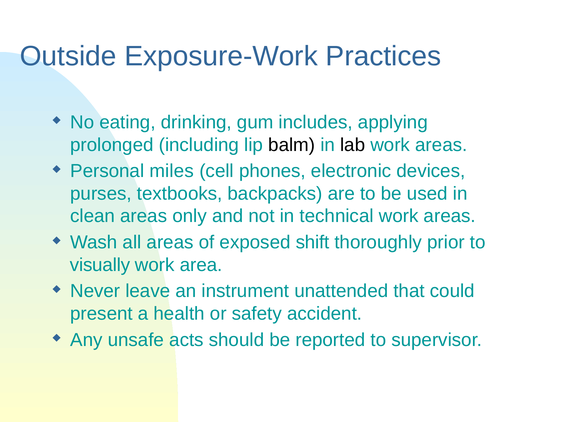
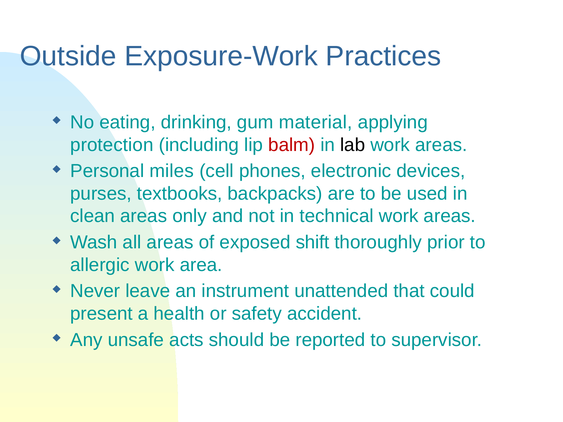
includes: includes -> material (316, 122)
prolonged: prolonged -> protection (112, 145)
balm colour: black -> red (292, 145)
visually: visually -> allergic (100, 265)
